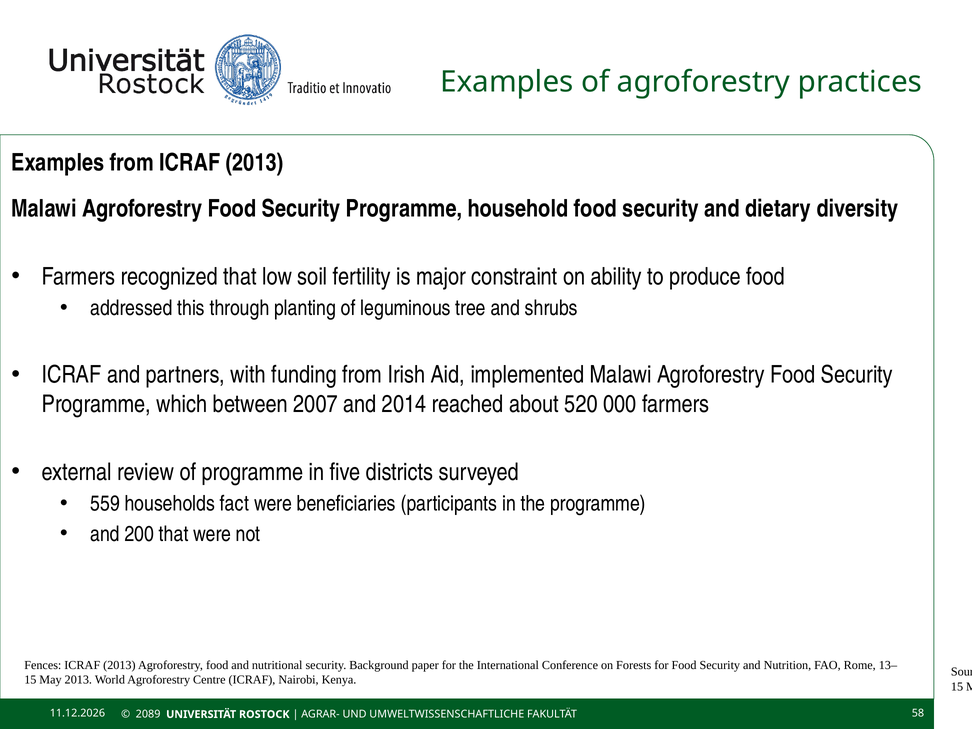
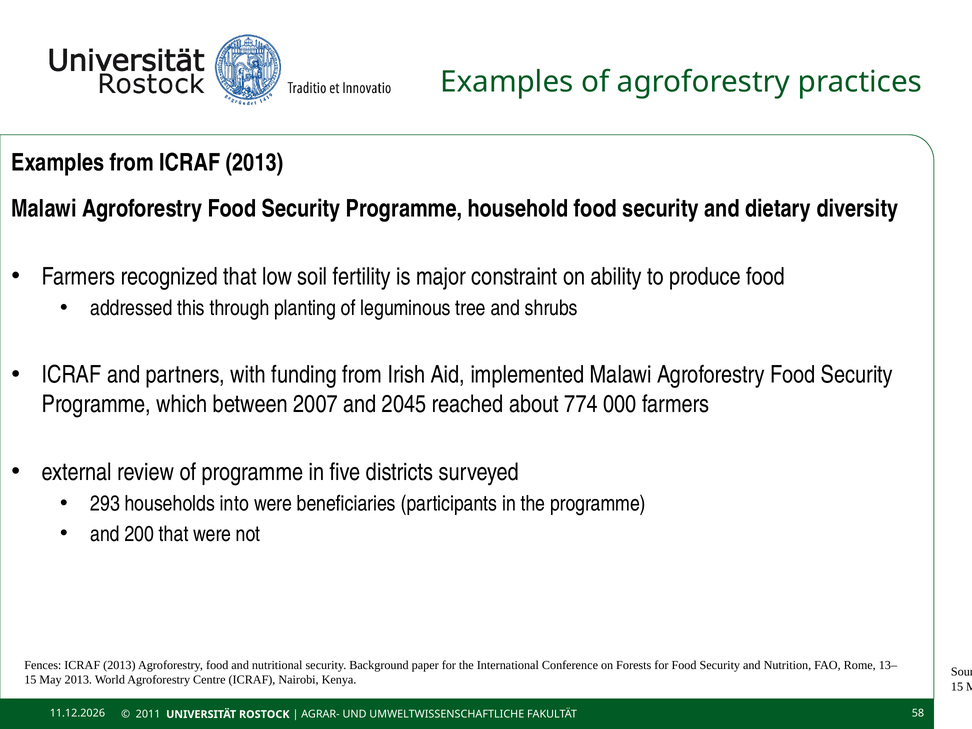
2014: 2014 -> 2045 (404, 404)
520: 520 -> 774 (581, 404)
559: 559 -> 293 (105, 504)
fact: fact -> into (234, 504)
2089: 2089 -> 2011 (148, 714)
